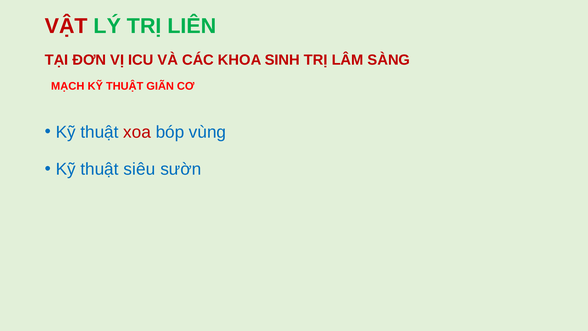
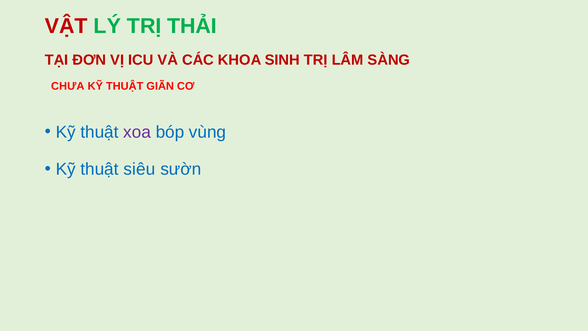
LIÊN: LIÊN -> THẢI (192, 26)
MẠCH: MẠCH -> CHƯA (68, 86)
xoa colour: red -> purple (137, 132)
